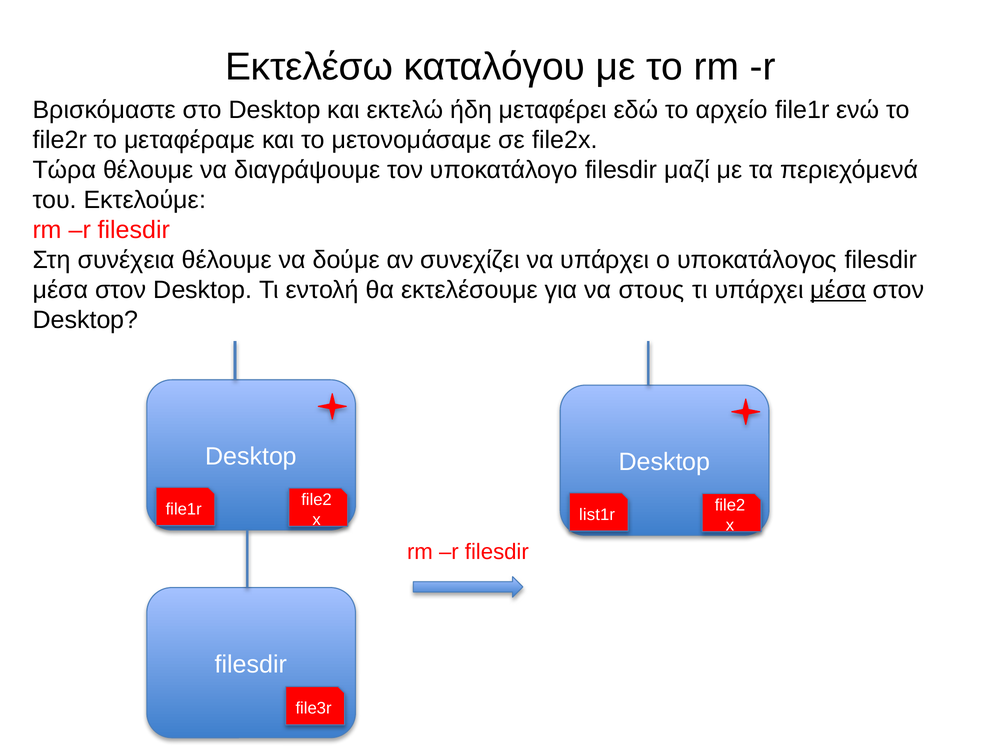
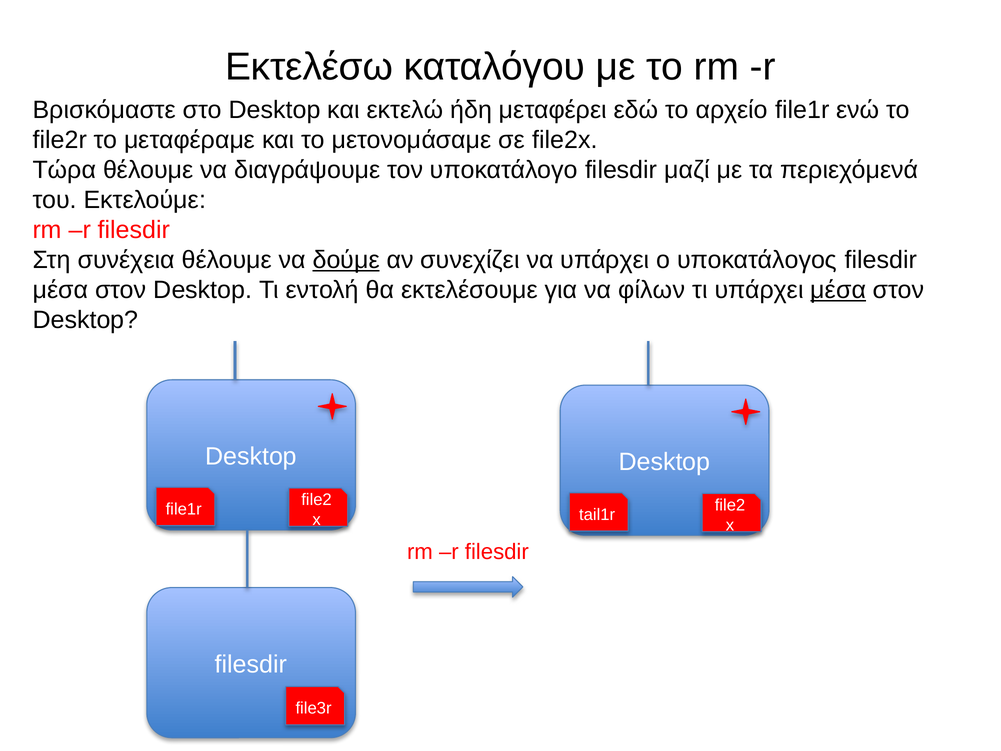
δούμε underline: none -> present (346, 260)
στους: στους -> φίλων (652, 290)
list1r: list1r -> tail1r (597, 514)
